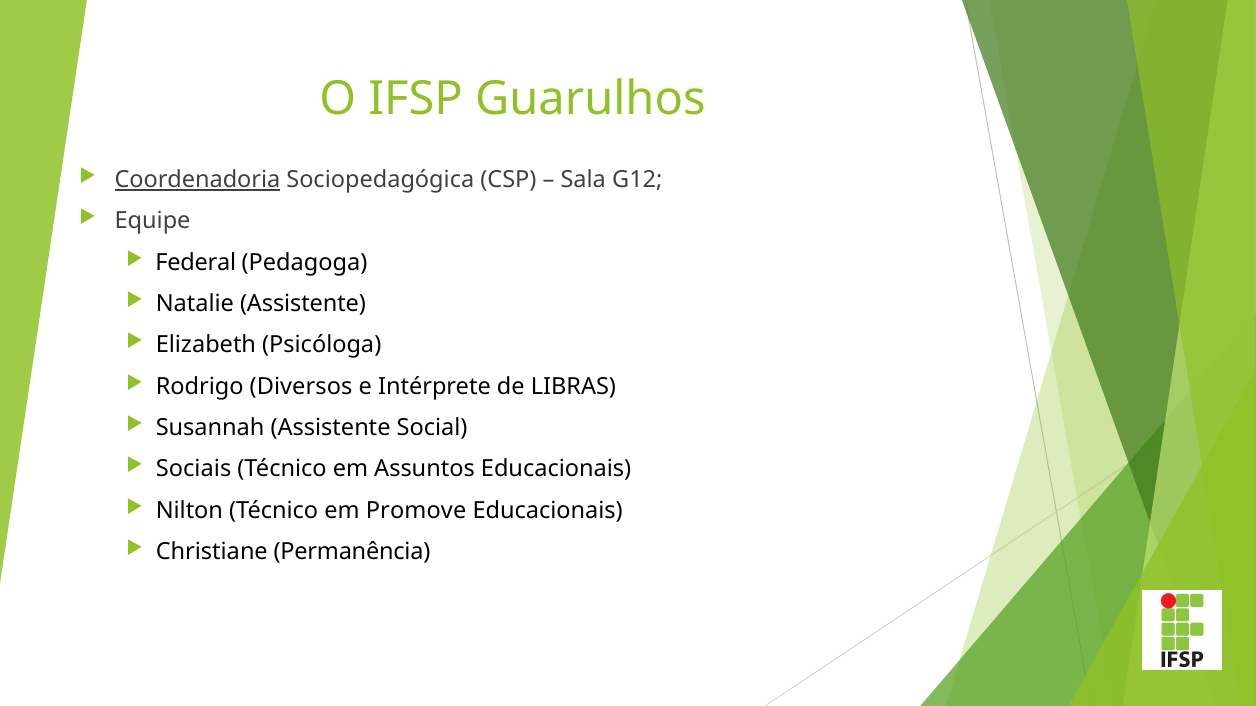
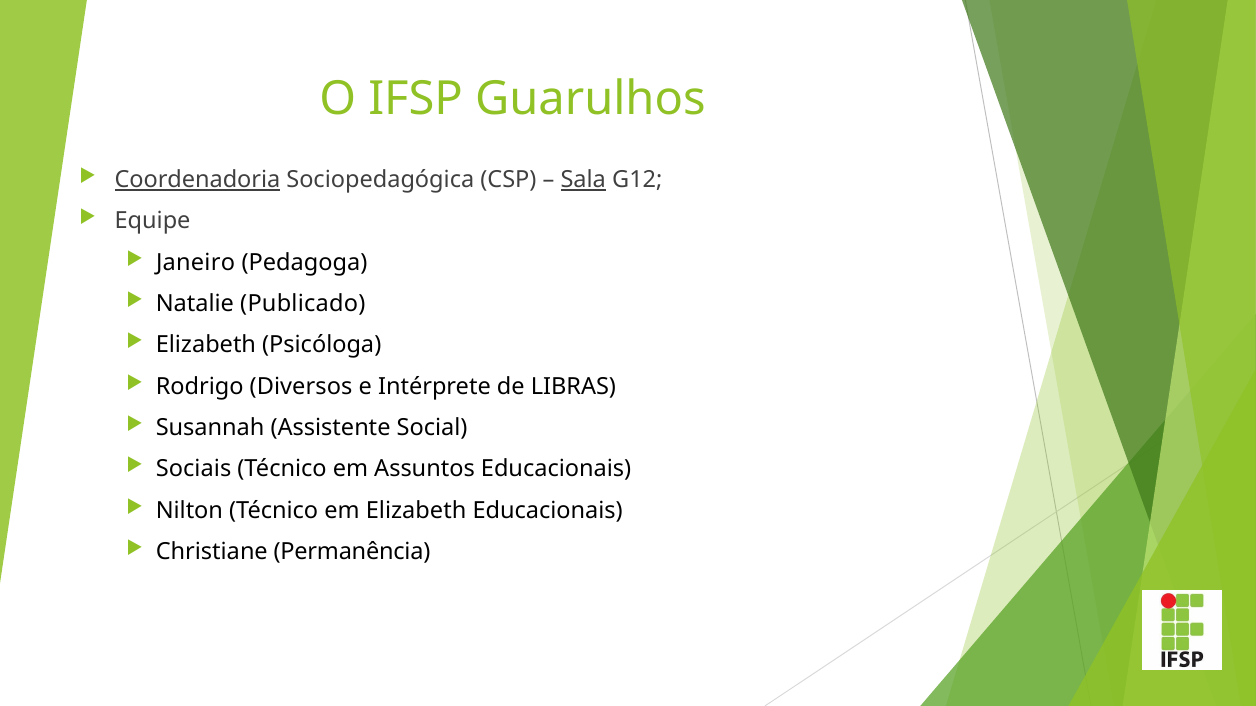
Sala underline: none -> present (583, 180)
Federal: Federal -> Janeiro (196, 263)
Natalie Assistente: Assistente -> Publicado (303, 304)
em Promove: Promove -> Elizabeth (416, 511)
